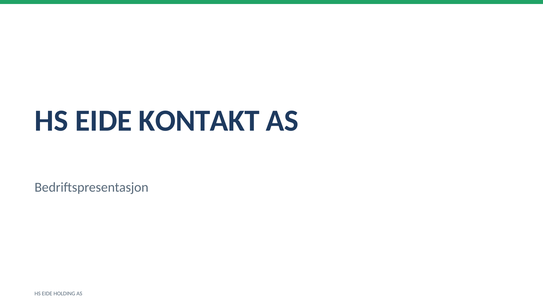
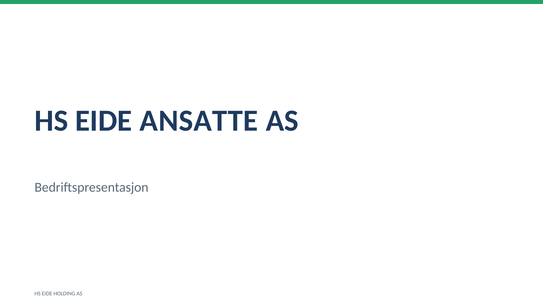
KONTAKT: KONTAKT -> ANSATTE (199, 120)
